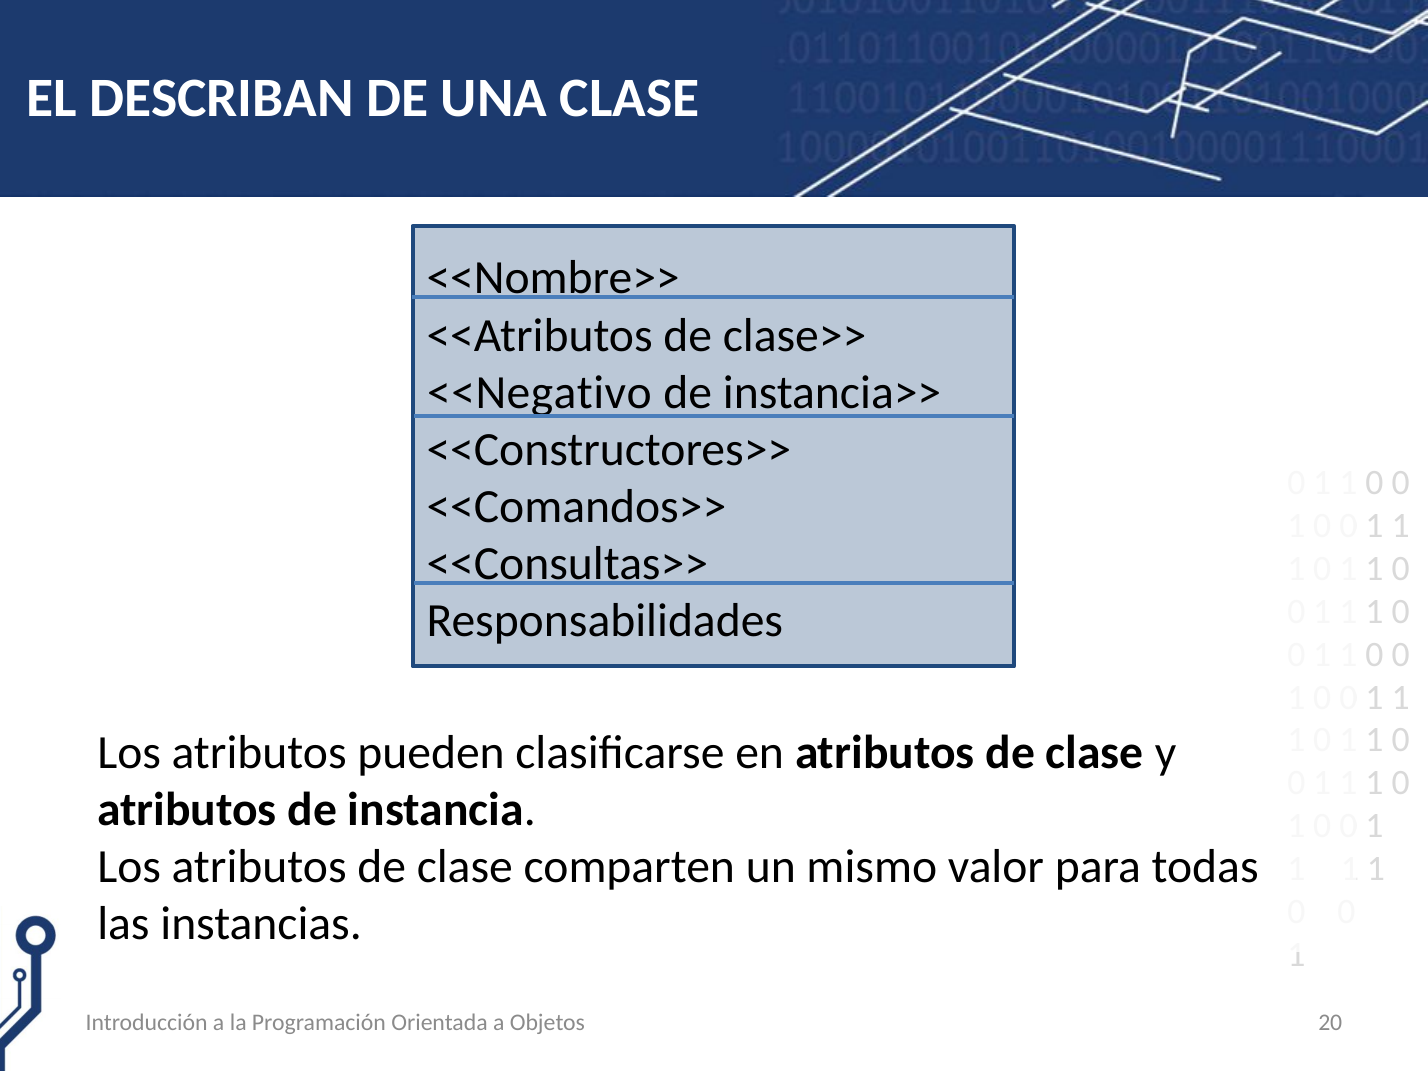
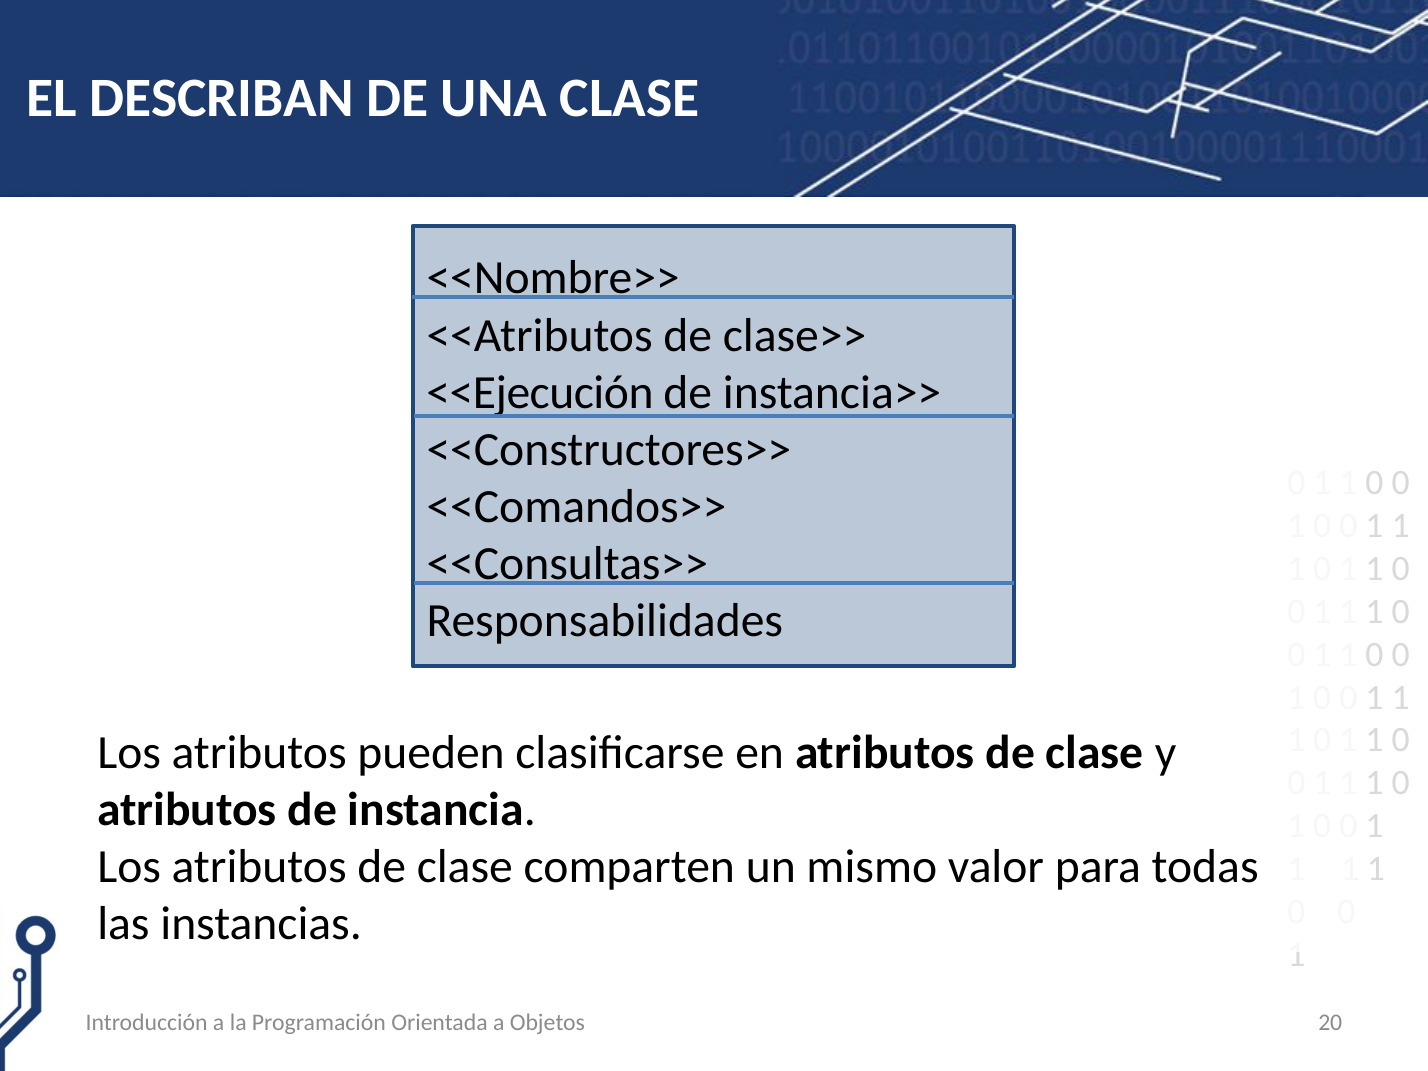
<<Negativo: <<Negativo -> <<Ejecución (540, 392)
